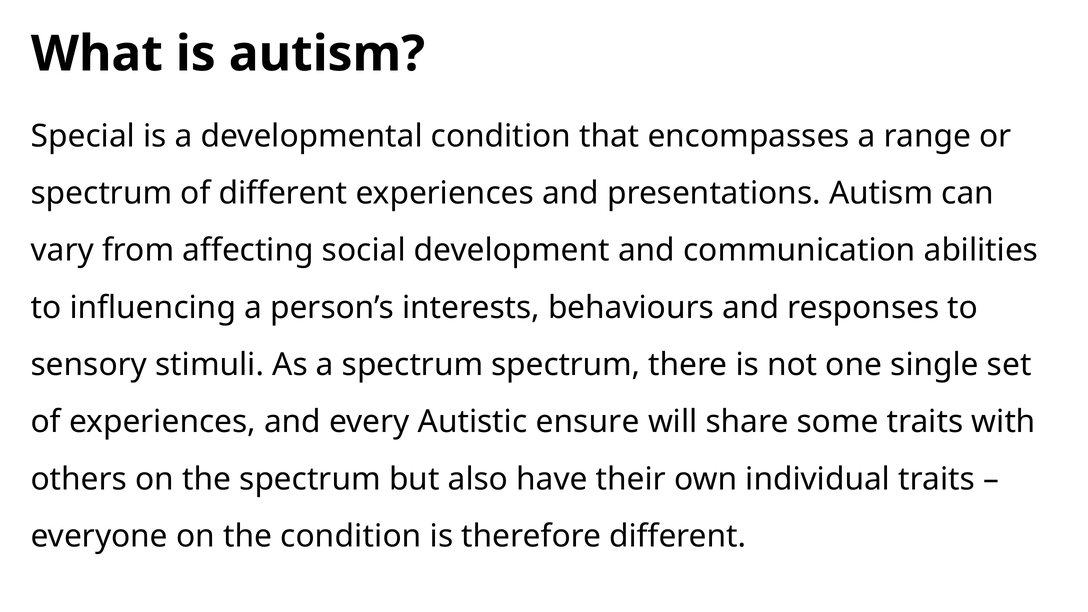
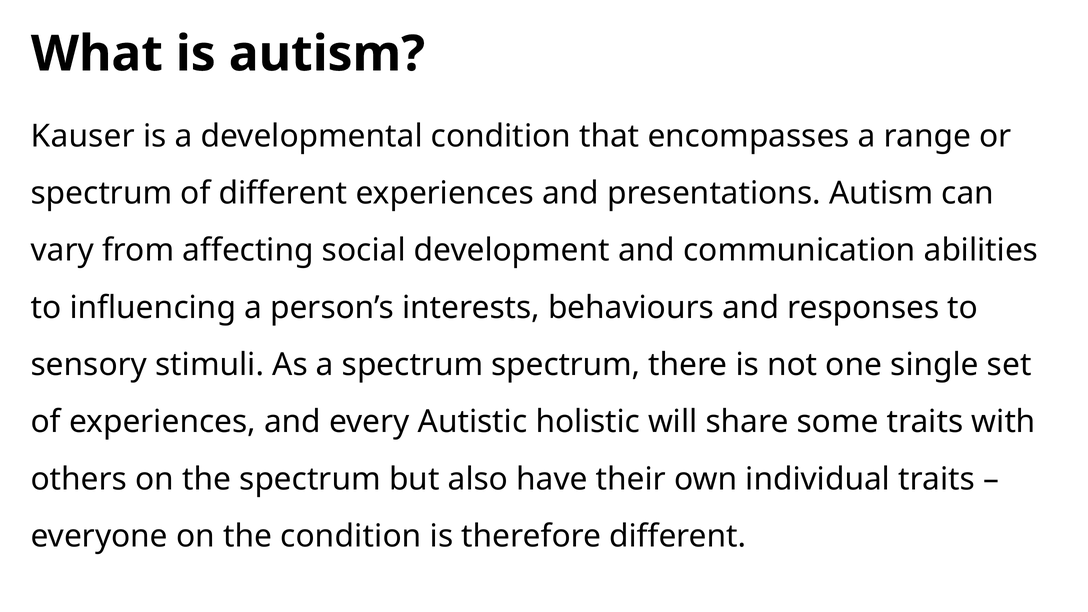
Special: Special -> Kauser (83, 136)
ensure: ensure -> holistic (588, 422)
